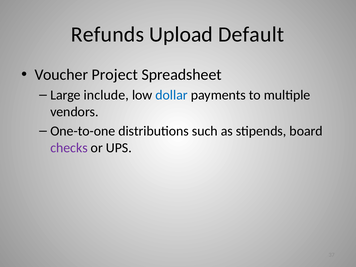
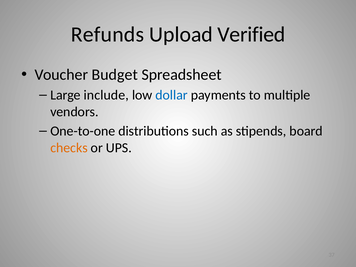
Default: Default -> Verified (251, 34)
Project: Project -> Budget (115, 75)
checks colour: purple -> orange (69, 148)
